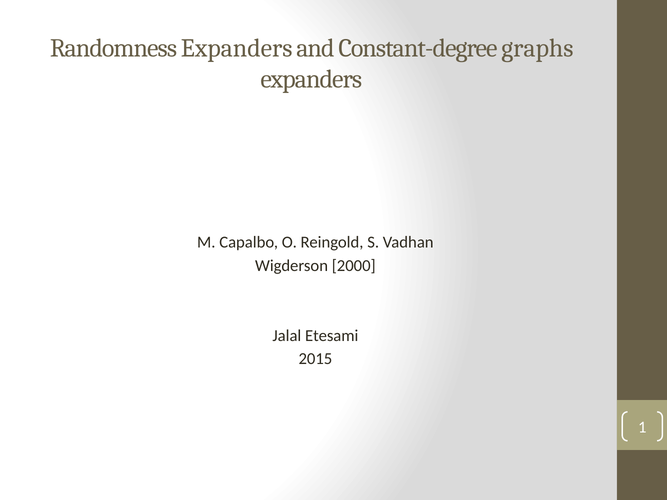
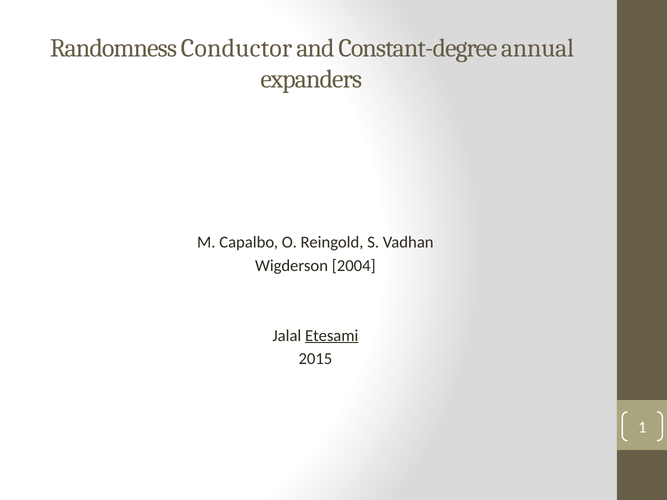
Randomness Expanders: Expanders -> Conductor (237, 48)
graphs: graphs -> annual (538, 48)
2000: 2000 -> 2004 (354, 266)
Etesami underline: none -> present (332, 336)
